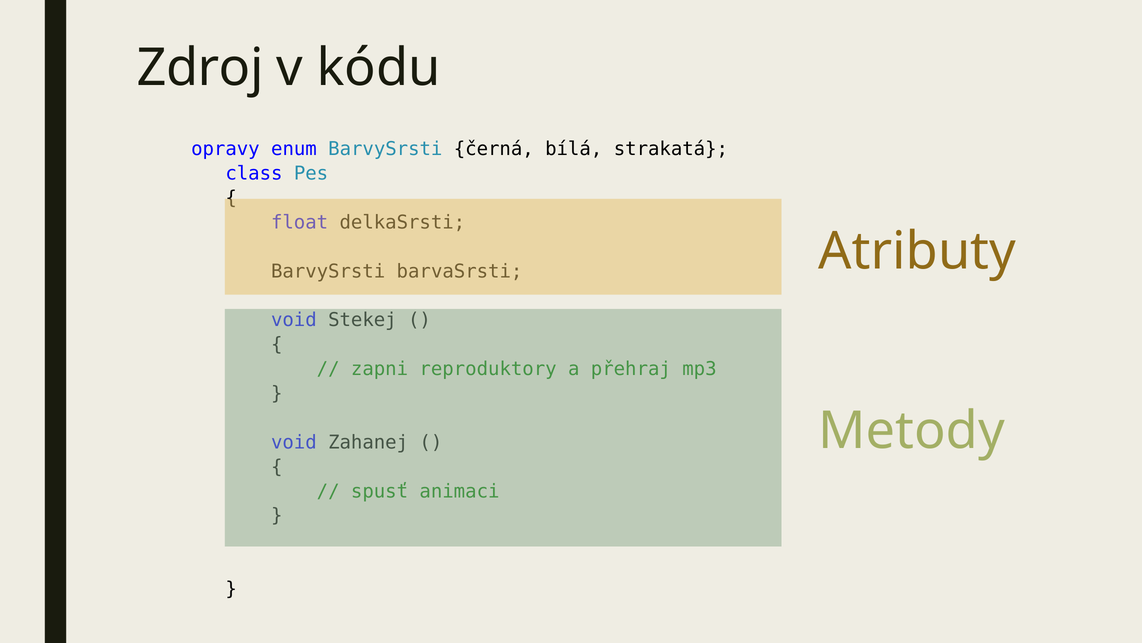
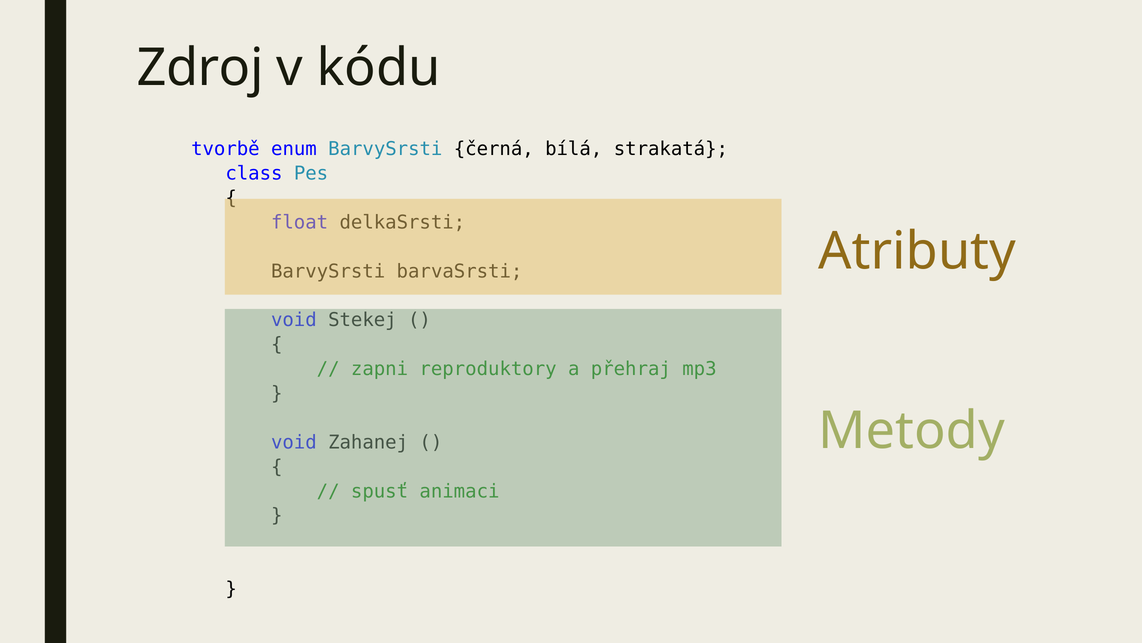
opravy: opravy -> tvorbě (225, 149)
